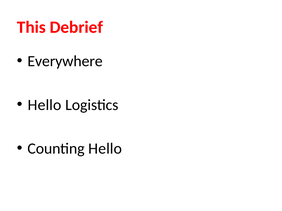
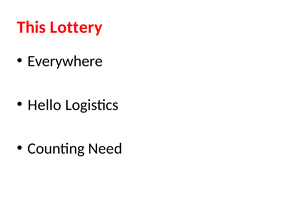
Debrief: Debrief -> Lottery (76, 27)
Counting Hello: Hello -> Need (105, 149)
